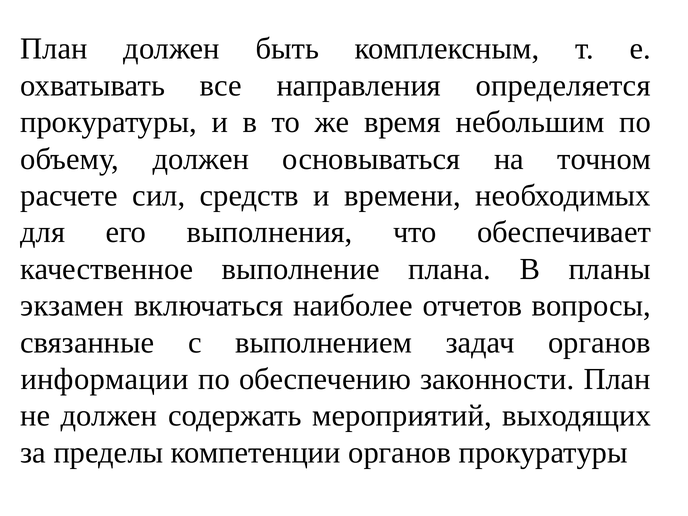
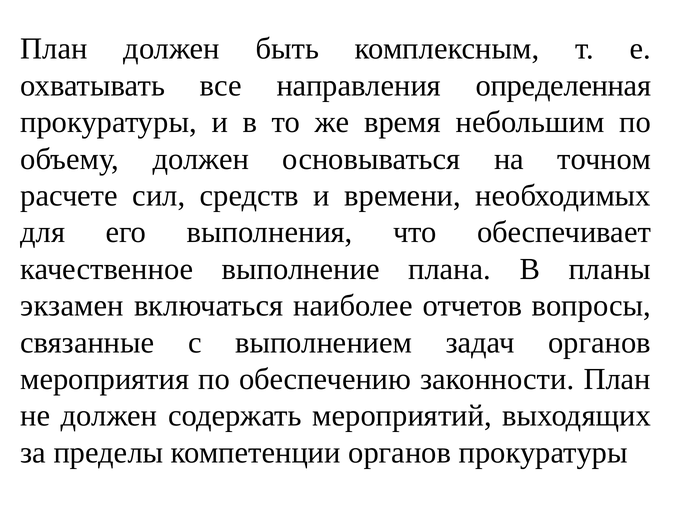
определяется: определяется -> определенная (563, 86)
информации: информации -> мероприятия (105, 379)
